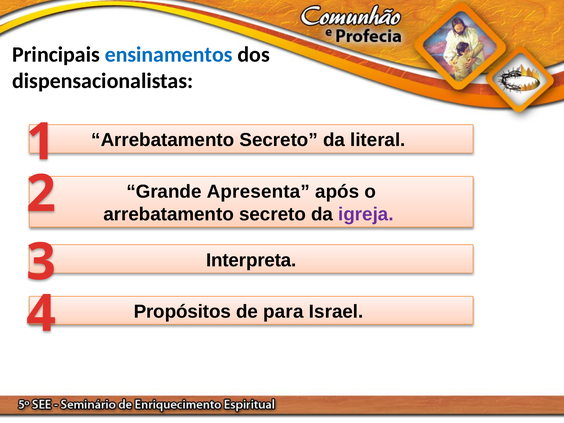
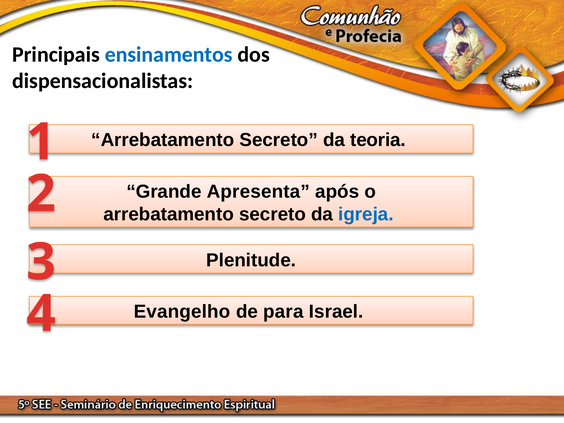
literal: literal -> teoria (378, 140)
igreja colour: purple -> blue (366, 214)
Interpreta: Interpreta -> Plenitude (251, 260)
Propósitos: Propósitos -> Evangelho (182, 312)
